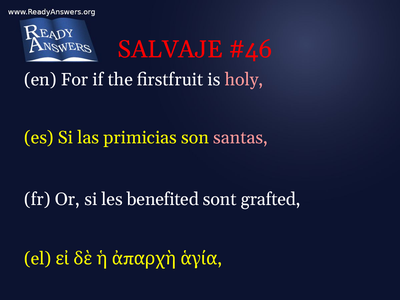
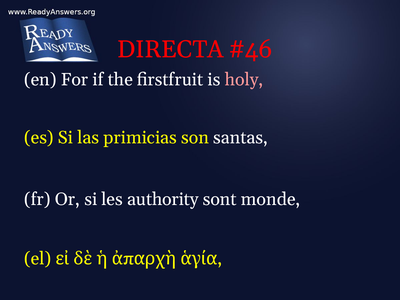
SALVAJE: SALVAJE -> DIRECTA (170, 49)
santas colour: pink -> white (241, 138)
benefited: benefited -> authority (163, 199)
grafted: grafted -> monde (271, 199)
